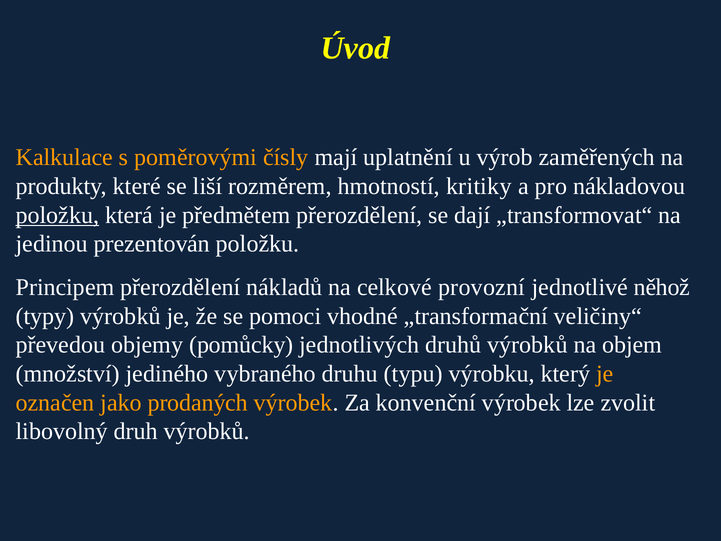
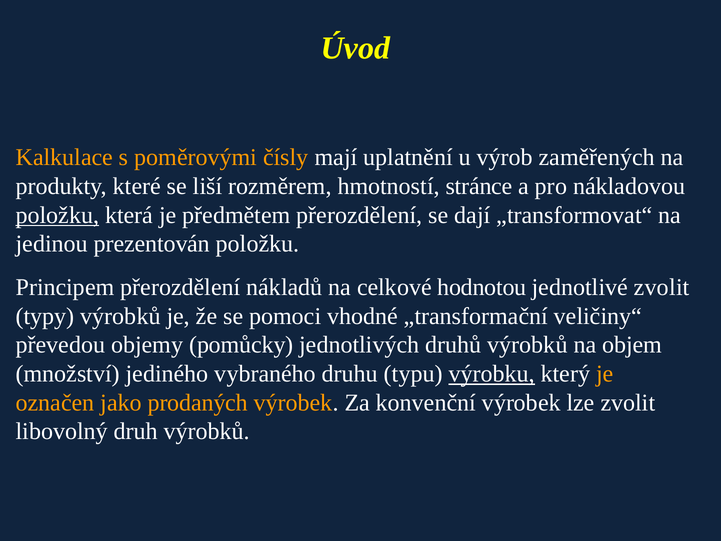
kritiky: kritiky -> stránce (479, 186)
provozní: provozní -> hodnotou (482, 287)
jednotlivé něhož: něhož -> zvolit (662, 287)
výrobku underline: none -> present (492, 374)
